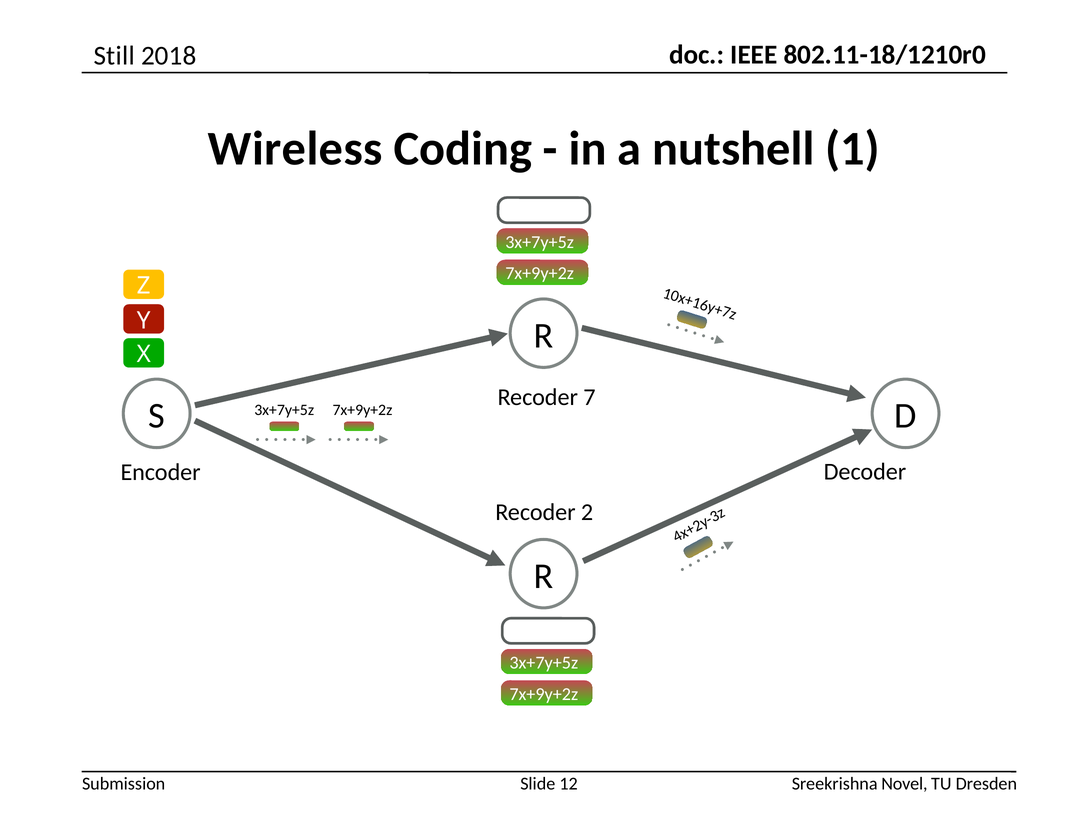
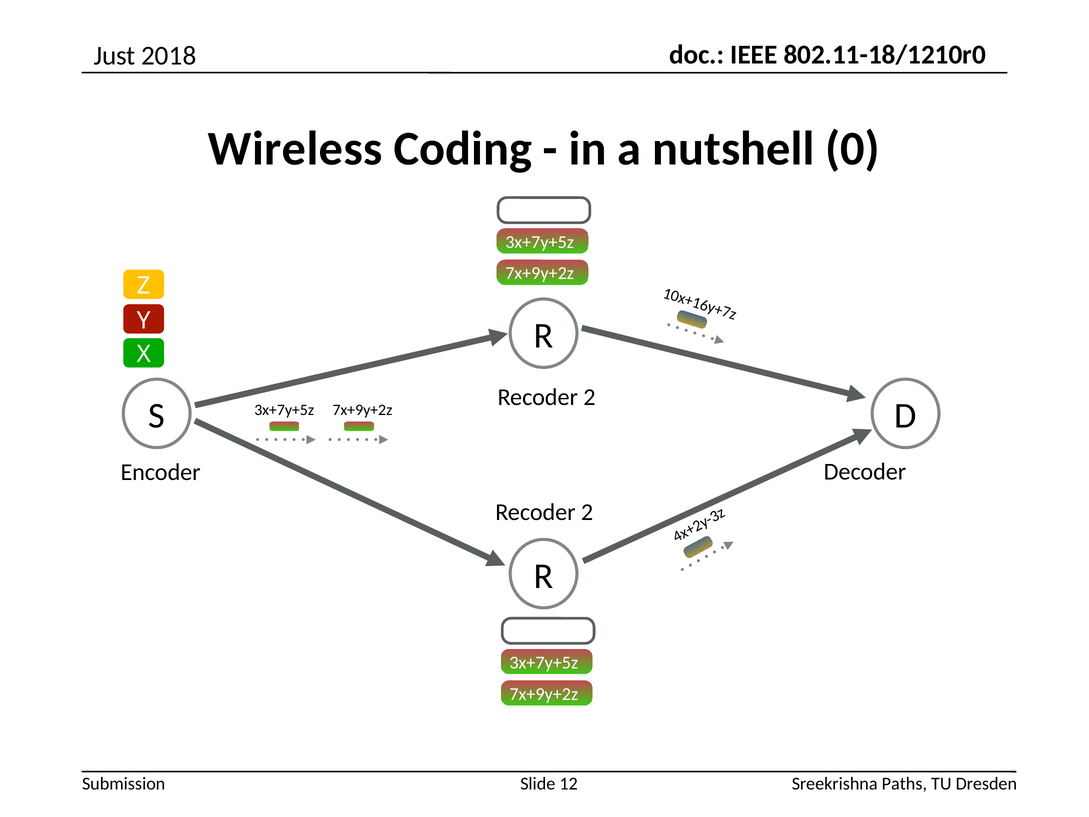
Still: Still -> Just (115, 56)
1: 1 -> 0 (853, 149)
7: 7 -> 2 (589, 397)
Novel: Novel -> Paths (904, 783)
